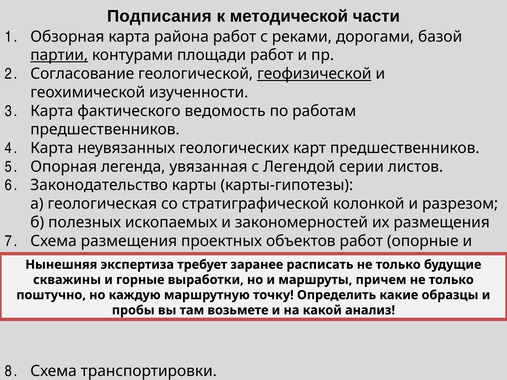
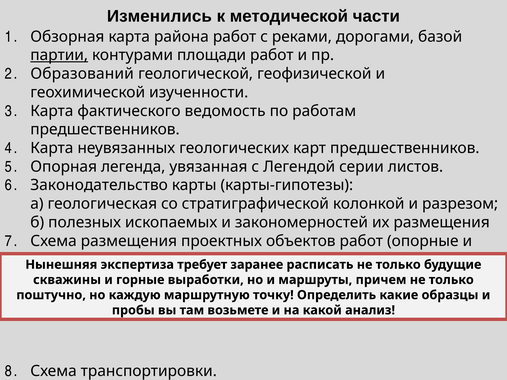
Подписания: Подписания -> Изменились (159, 16)
Согласование: Согласование -> Образований (82, 74)
геофизической underline: present -> none (314, 74)
